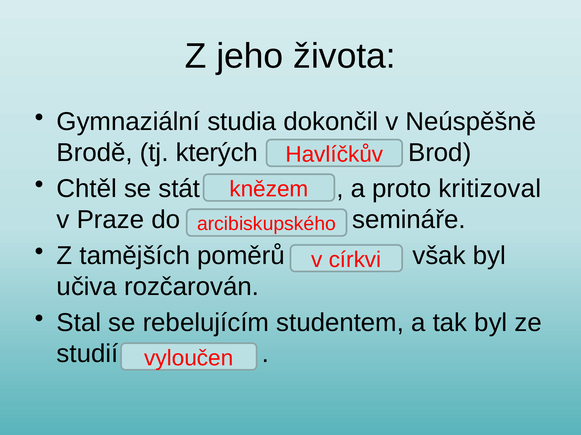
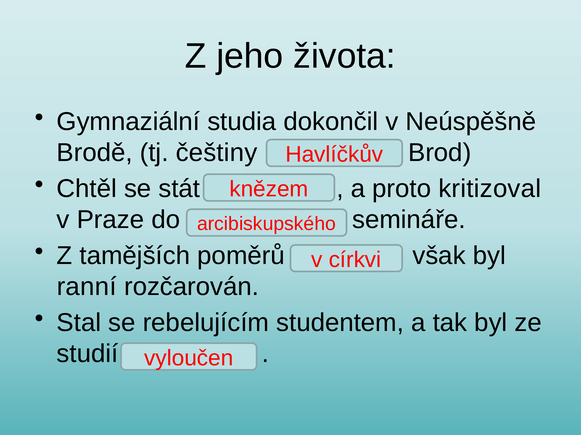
kterých: kterých -> češtiny (217, 153)
učiva: učiva -> ranní (87, 287)
